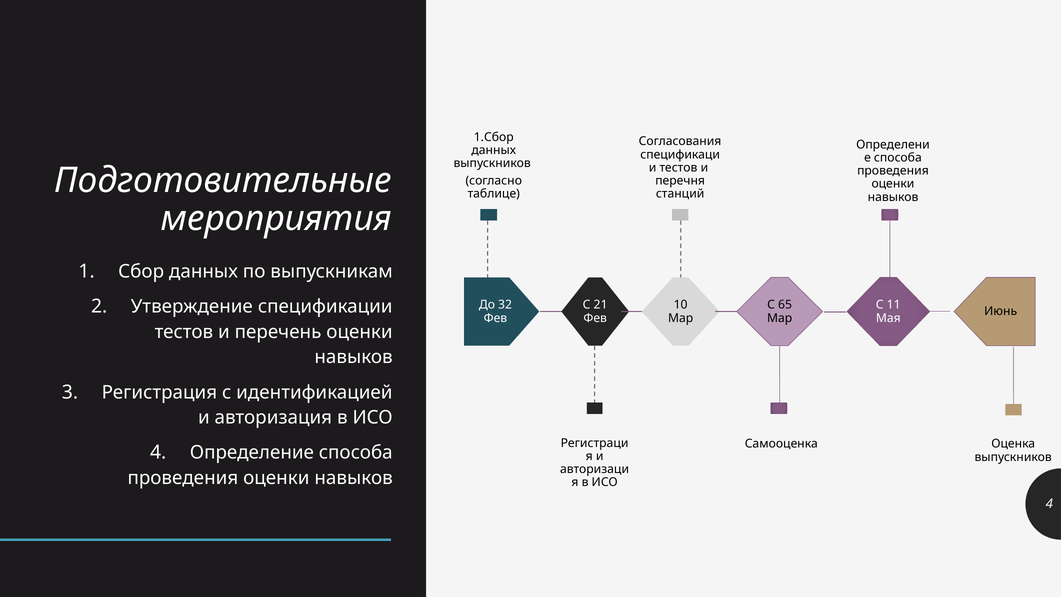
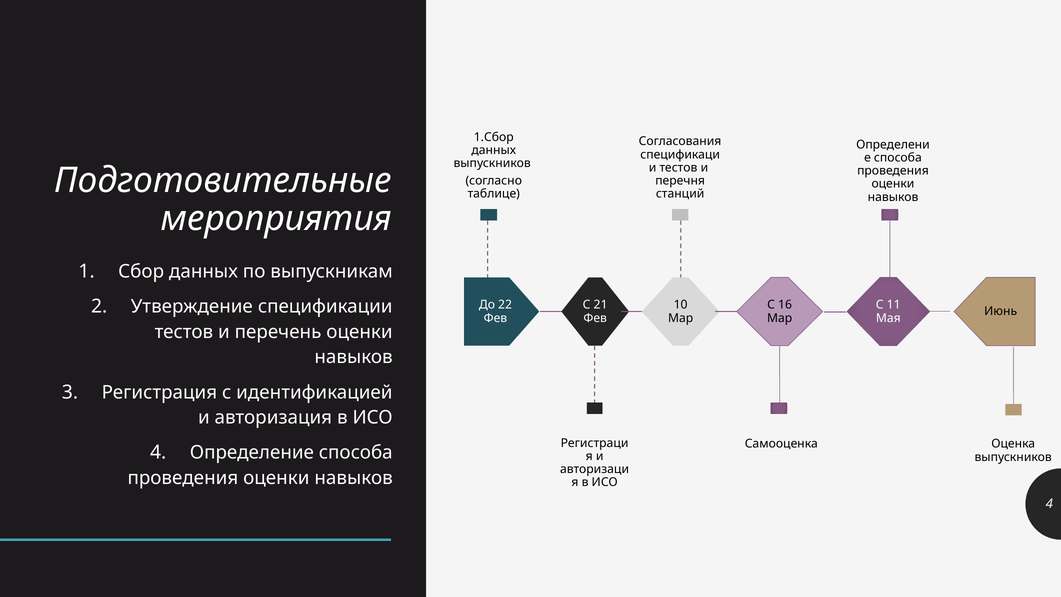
32: 32 -> 22 (505, 305)
65: 65 -> 16 (785, 305)
